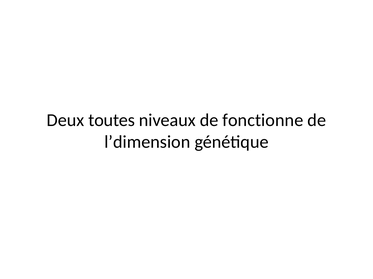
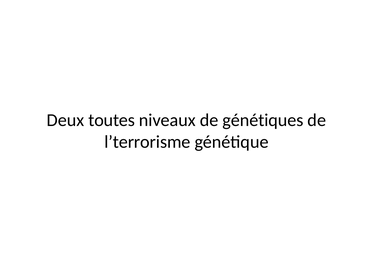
fonctionne: fonctionne -> génétiques (263, 121)
l’dimension: l’dimension -> l’terrorisme (147, 142)
